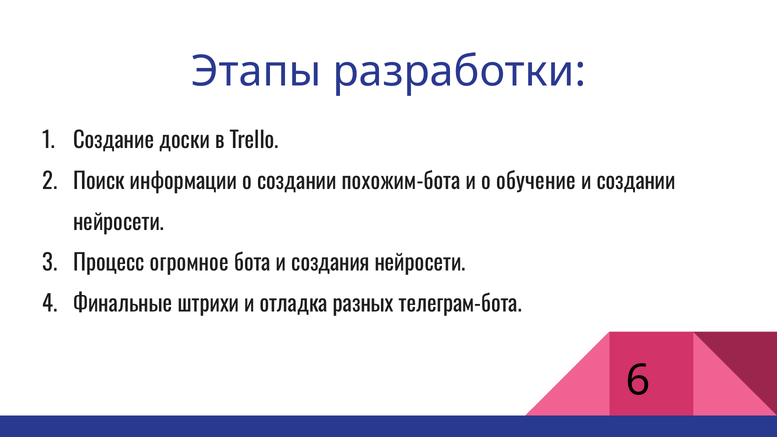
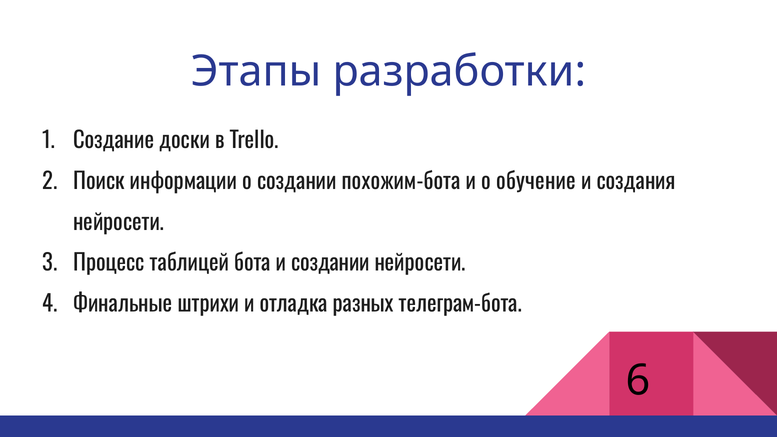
и создании: создании -> создания (636, 182)
огромное: огромное -> таблицей (190, 263)
и создания: создания -> создании (331, 263)
